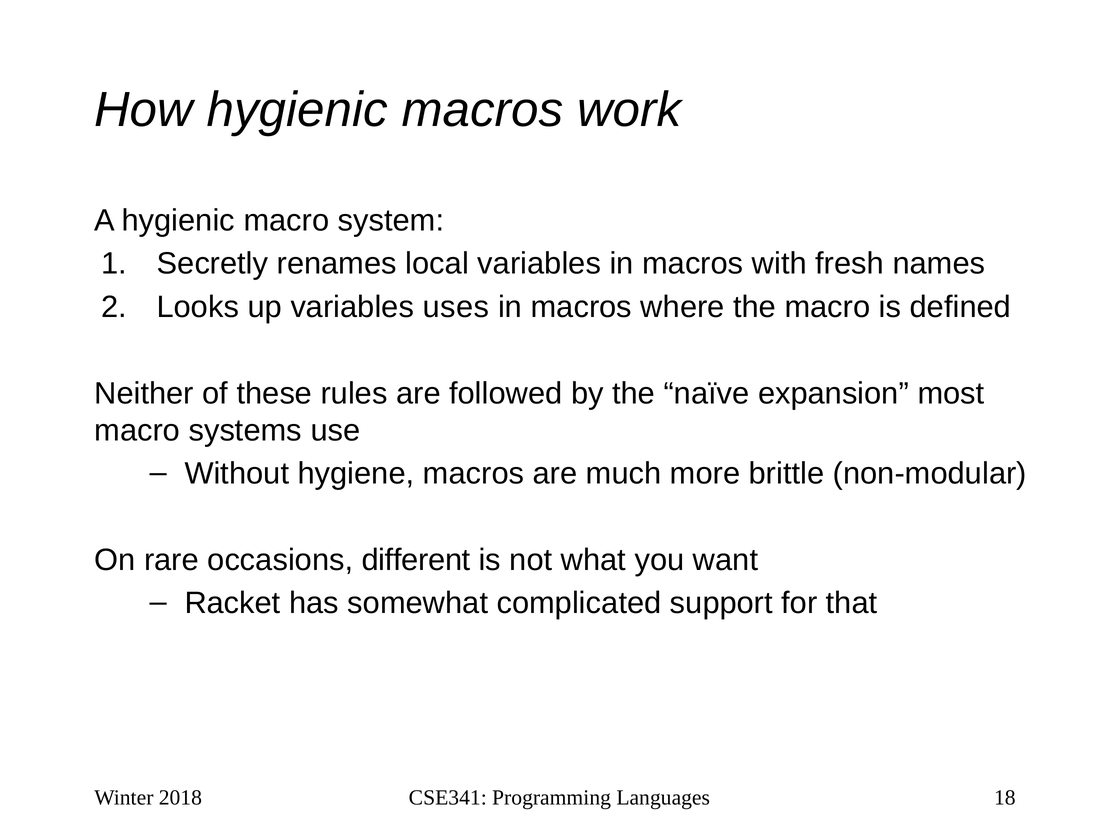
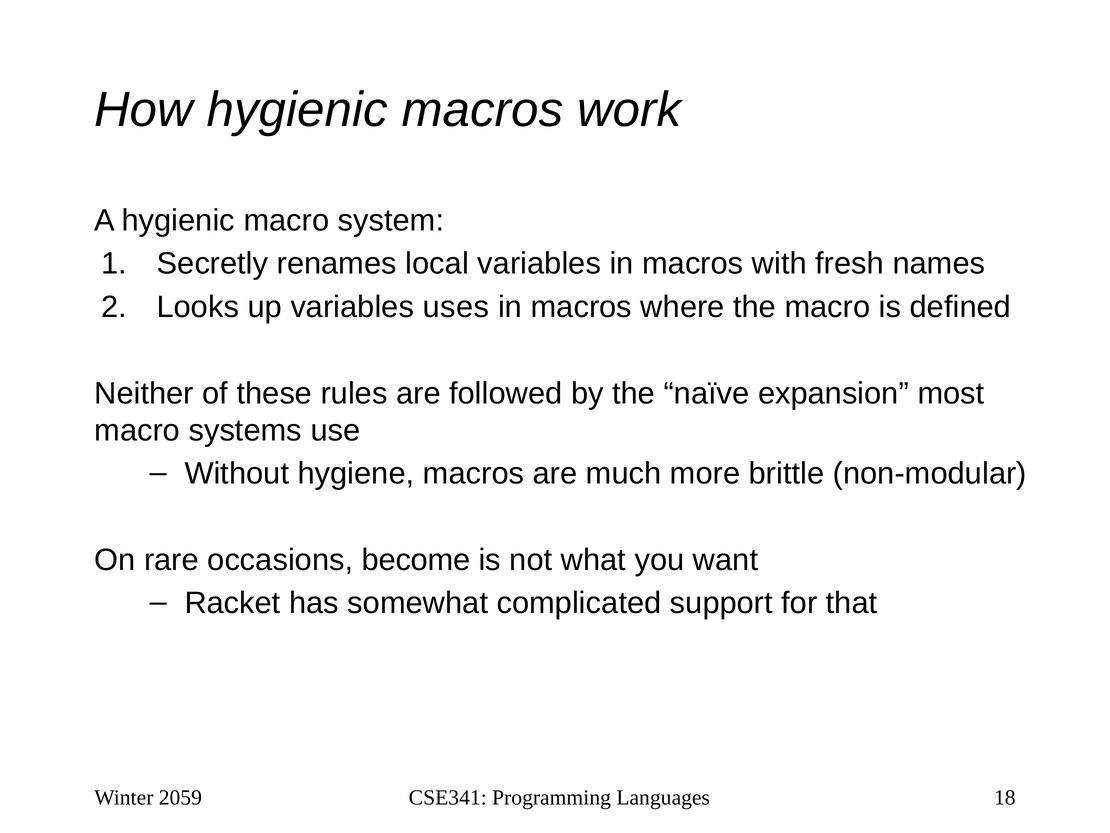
different: different -> become (416, 560)
2018: 2018 -> 2059 (180, 797)
